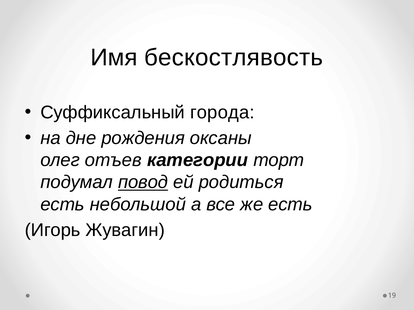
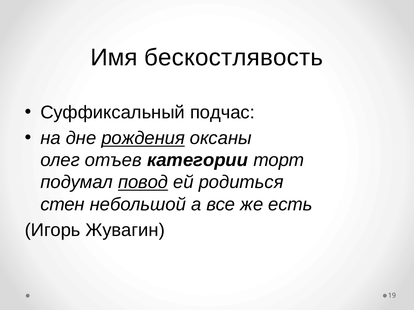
города: города -> подчас (222, 113)
рождения underline: none -> present (143, 138)
есть: есть -> стен (63, 205)
